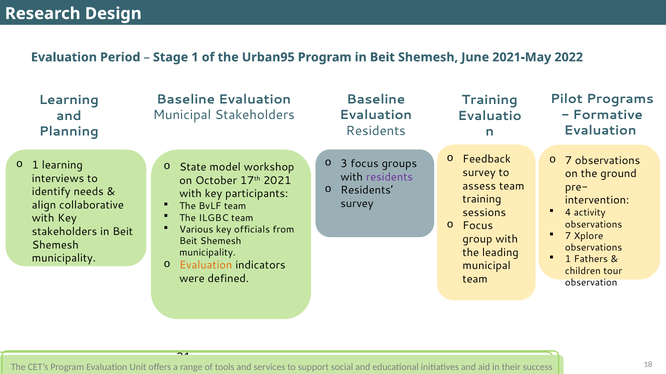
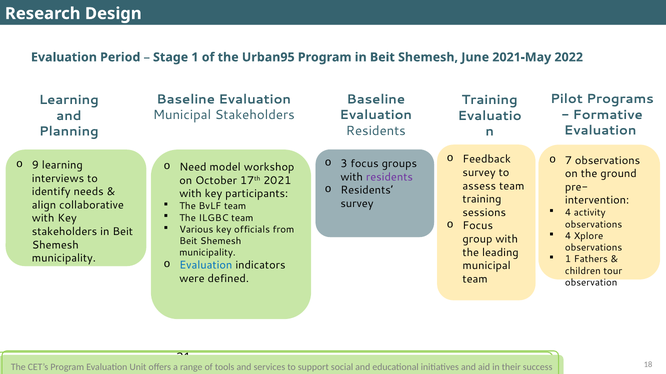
1: 1 -> 9 (35, 165)
State: State -> Need (193, 168)
7: 7 -> 4 (568, 236)
Evaluation colour: orange -> blue (206, 266)
